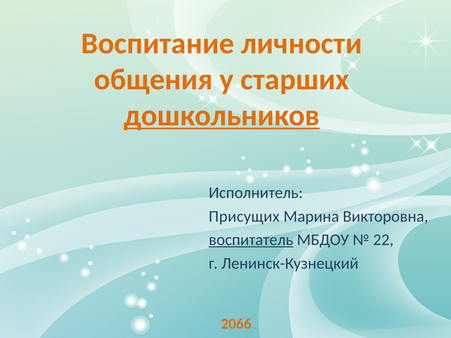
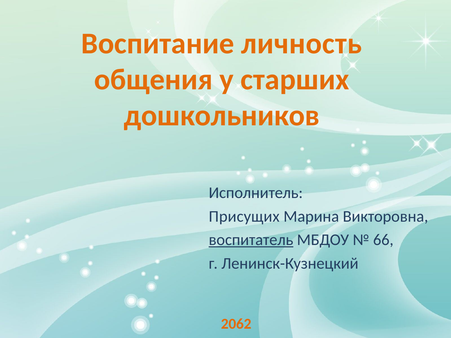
личности: личности -> личность (301, 44)
дошкольников underline: present -> none (222, 116)
22: 22 -> 66 (383, 240)
2066: 2066 -> 2062 (236, 324)
